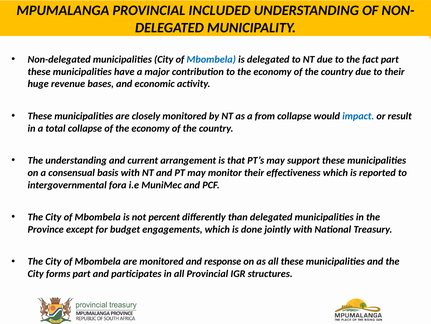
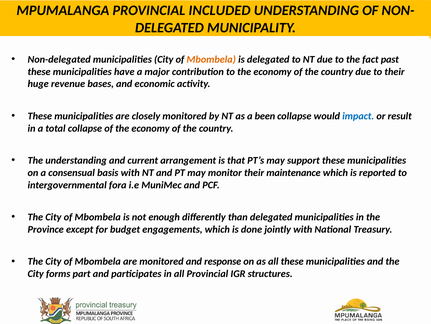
Mbombela colour: blue -> orange (211, 59)
fact part: part -> past (390, 59)
from: from -> been (265, 116)
effectiveness: effectiveness -> maintenance (294, 172)
percent: percent -> enough (164, 217)
